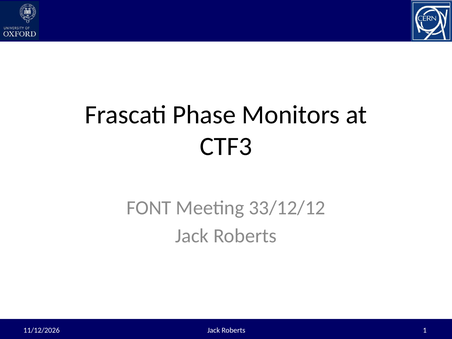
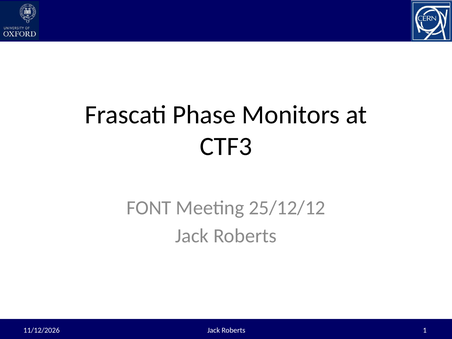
33/12/12: 33/12/12 -> 25/12/12 (287, 208)
